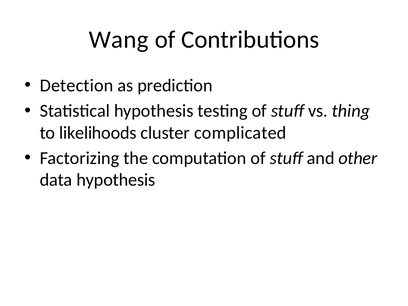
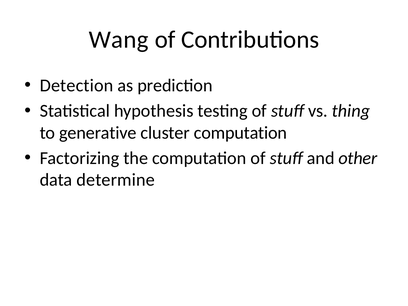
likelihoods: likelihoods -> generative (98, 133)
cluster complicated: complicated -> computation (240, 133)
data hypothesis: hypothesis -> determine (116, 180)
